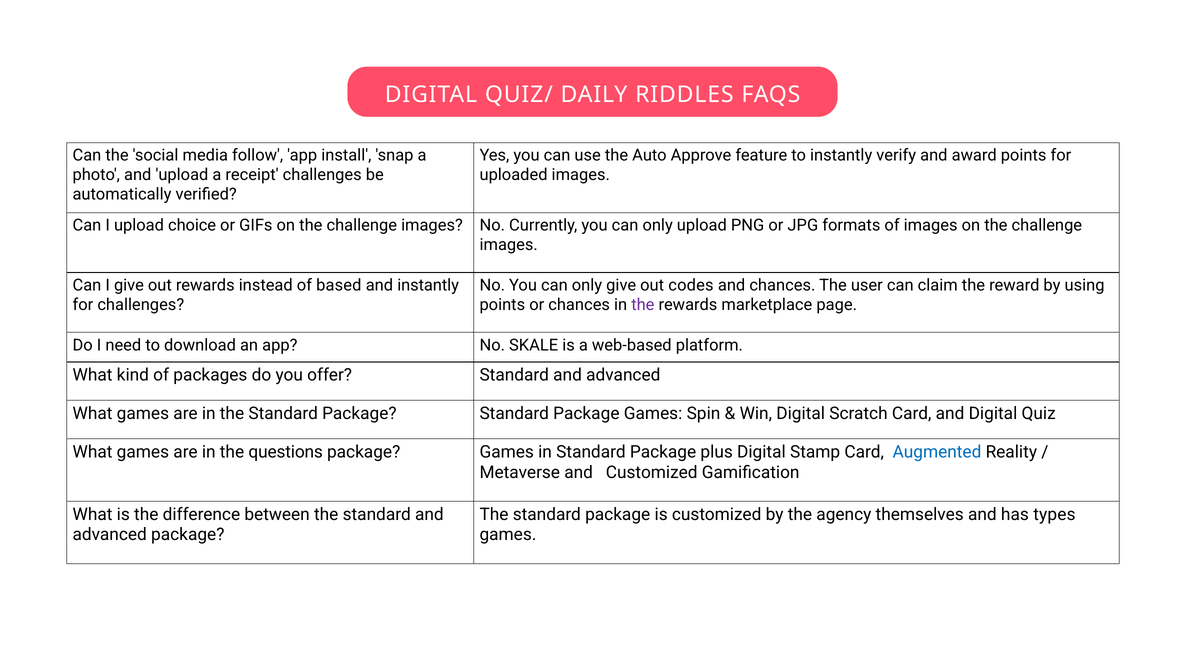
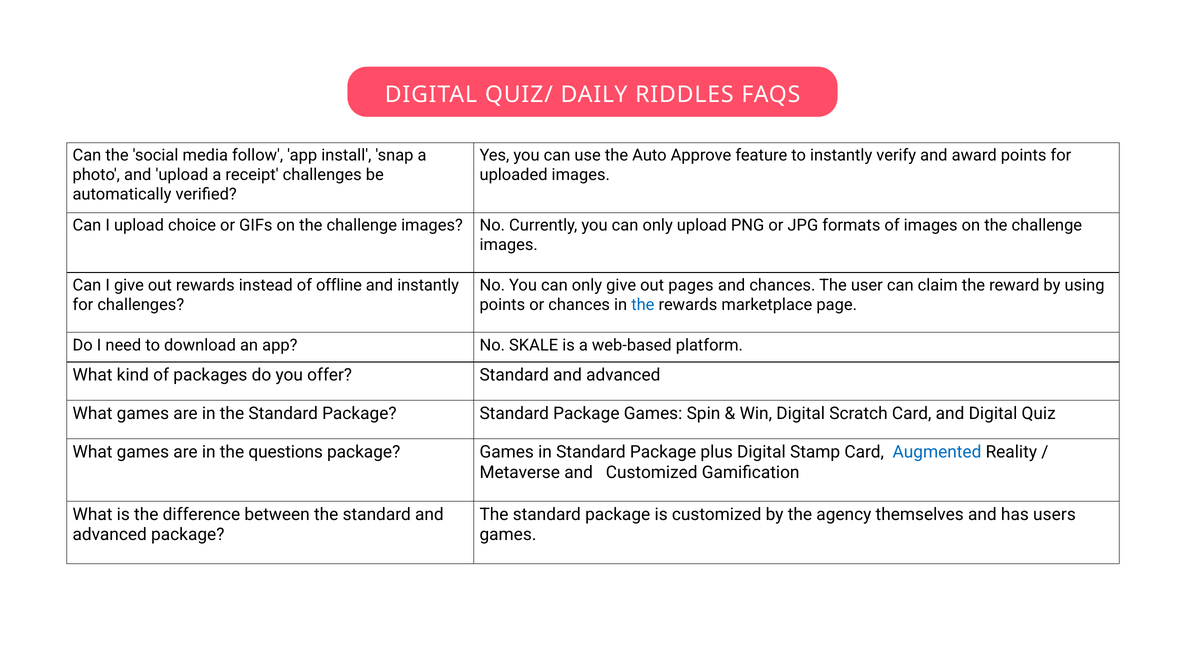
based: based -> offline (339, 285)
codes: codes -> pages (691, 285)
the colour: purple -> blue (643, 305)
types: types -> users (1054, 514)
